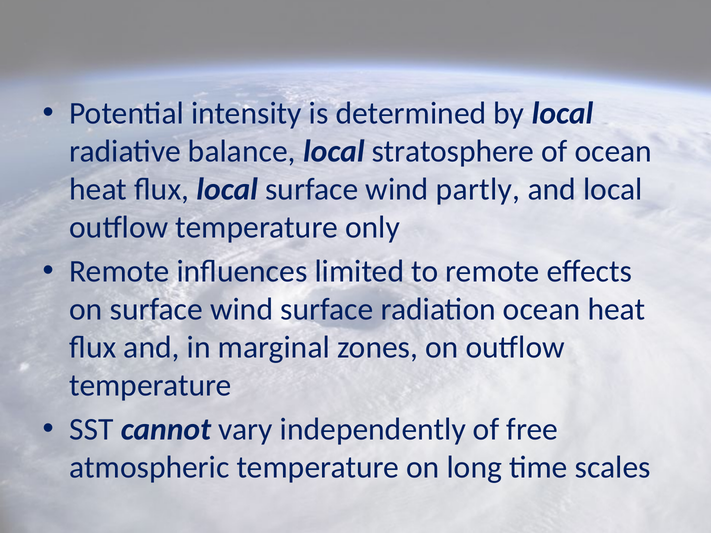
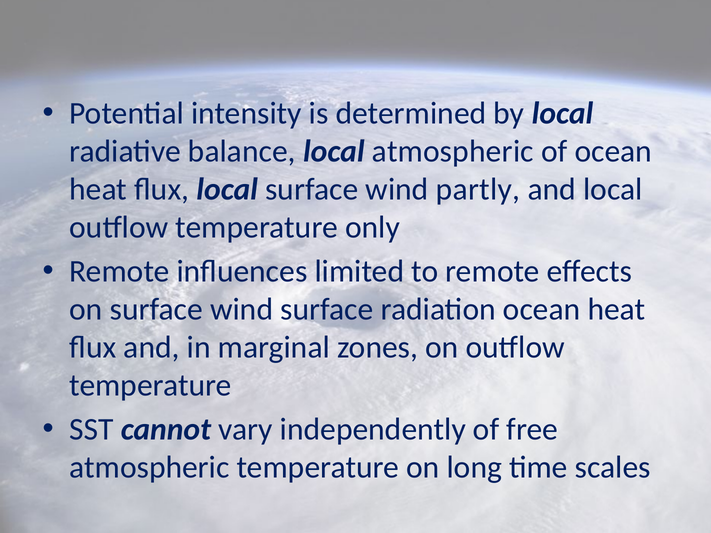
local stratosphere: stratosphere -> atmospheric (453, 152)
